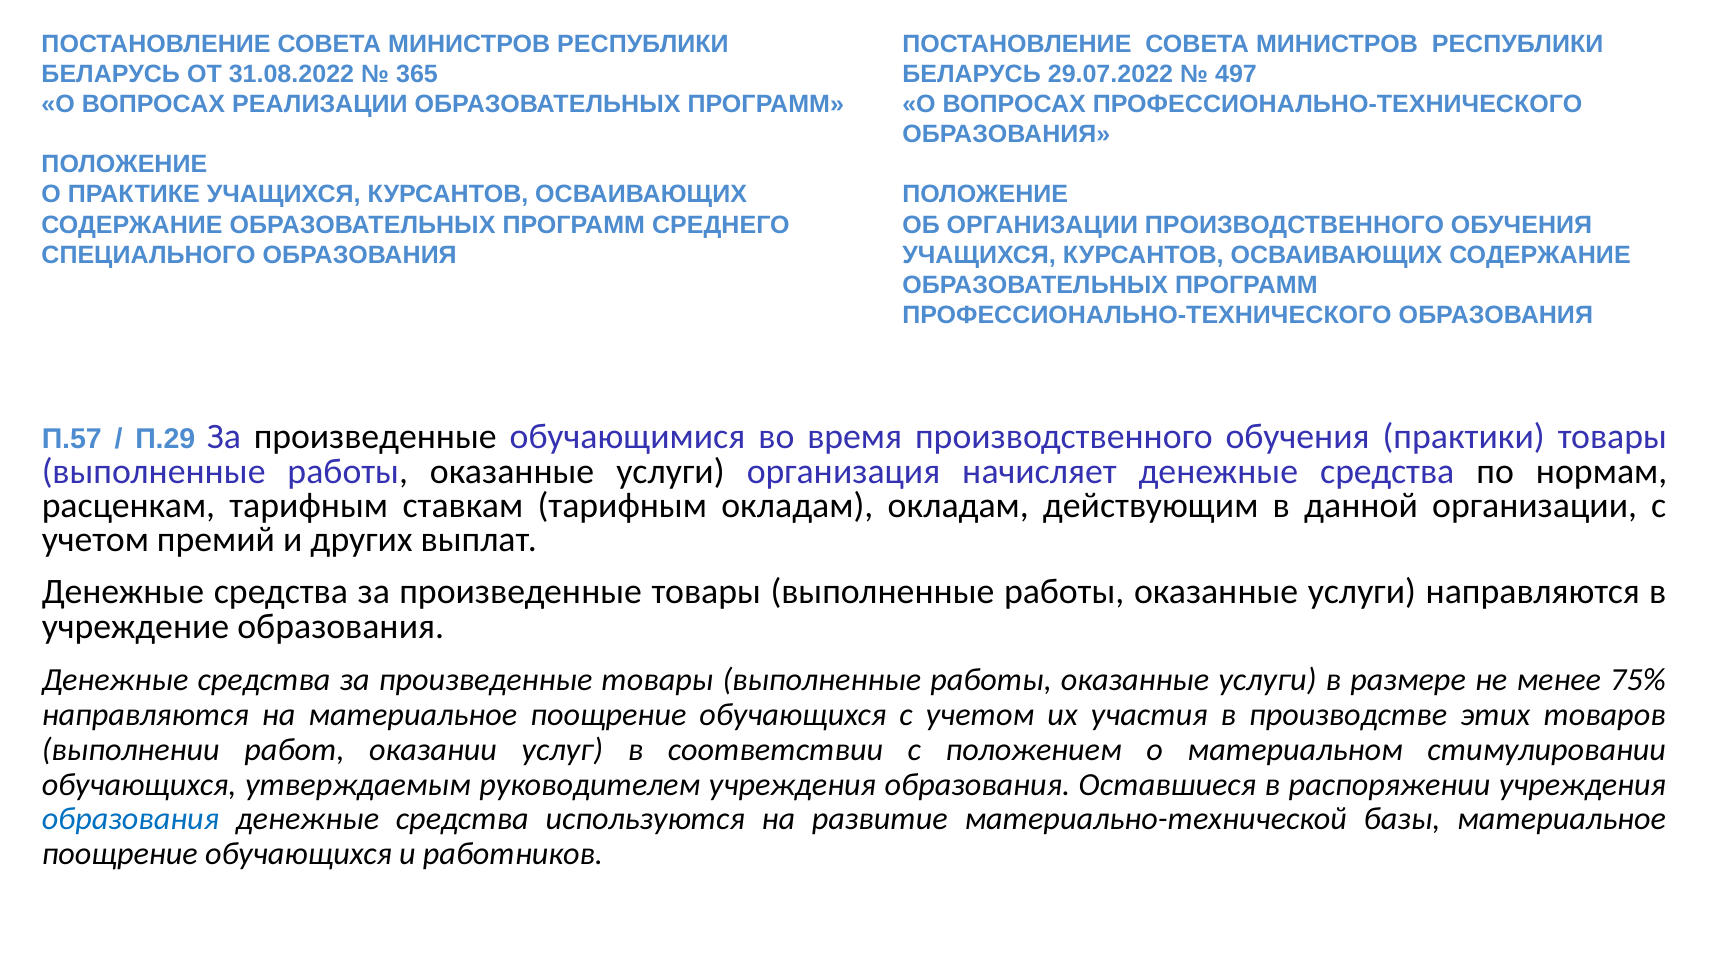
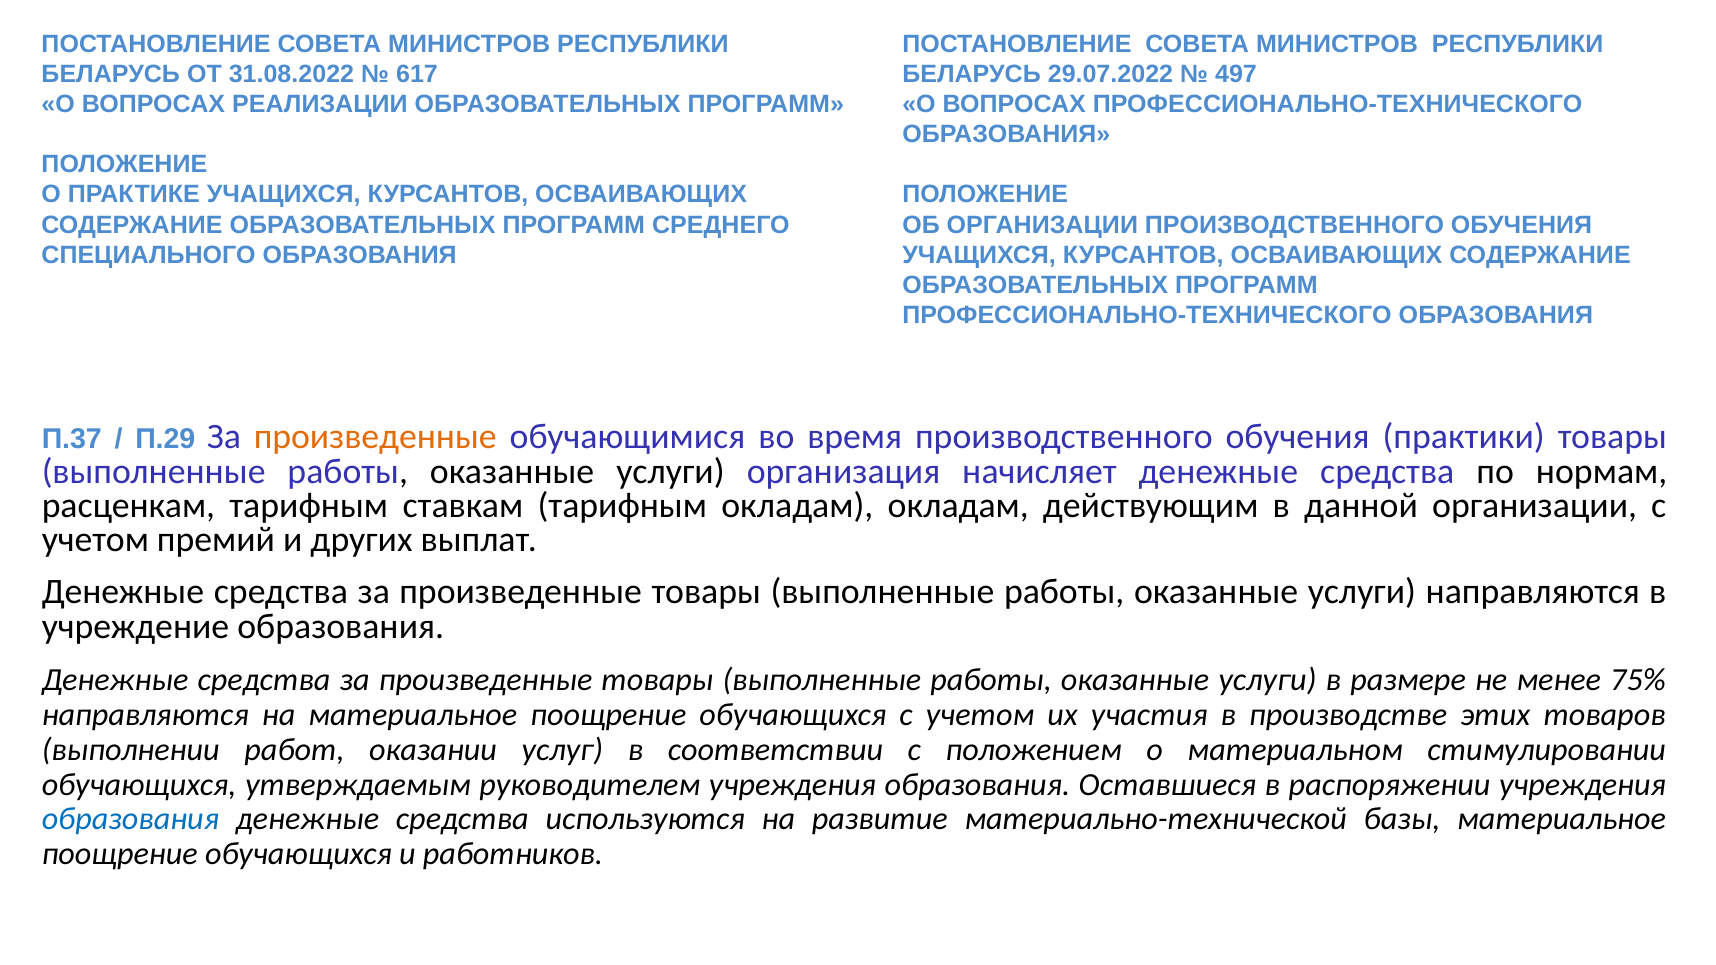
365: 365 -> 617 (417, 75)
П.57: П.57 -> П.37 (72, 439)
произведенные colour: black -> orange (375, 437)
